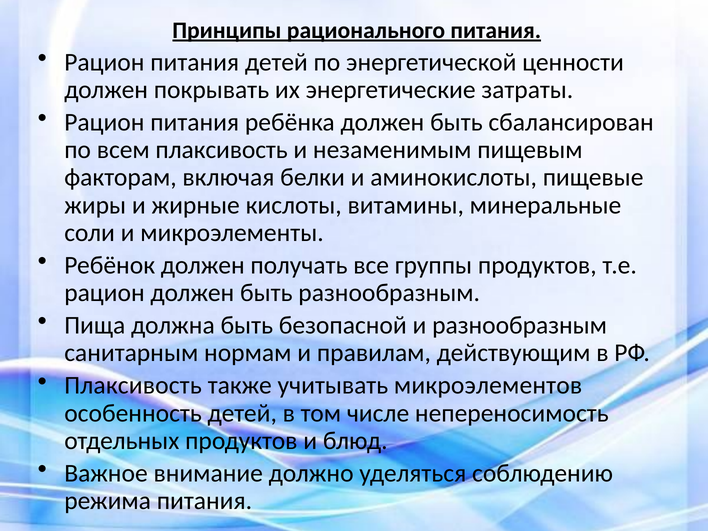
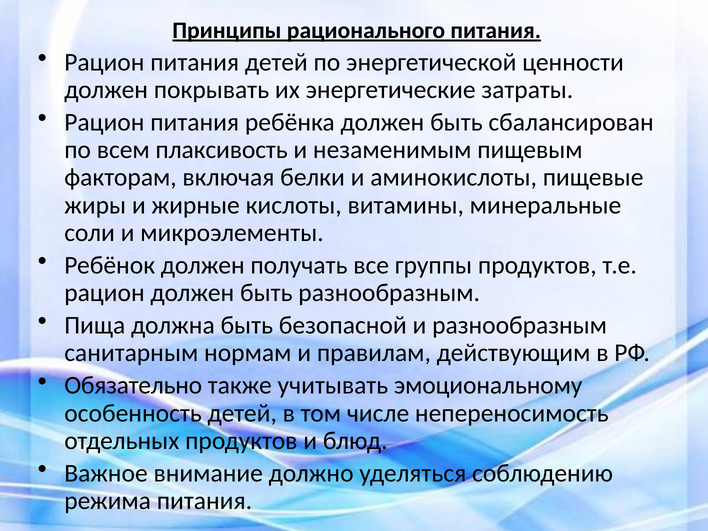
Плаксивость: Плаксивость -> Обязательно (133, 386)
микроэлементов: микроэлементов -> эмоциональному (488, 386)
